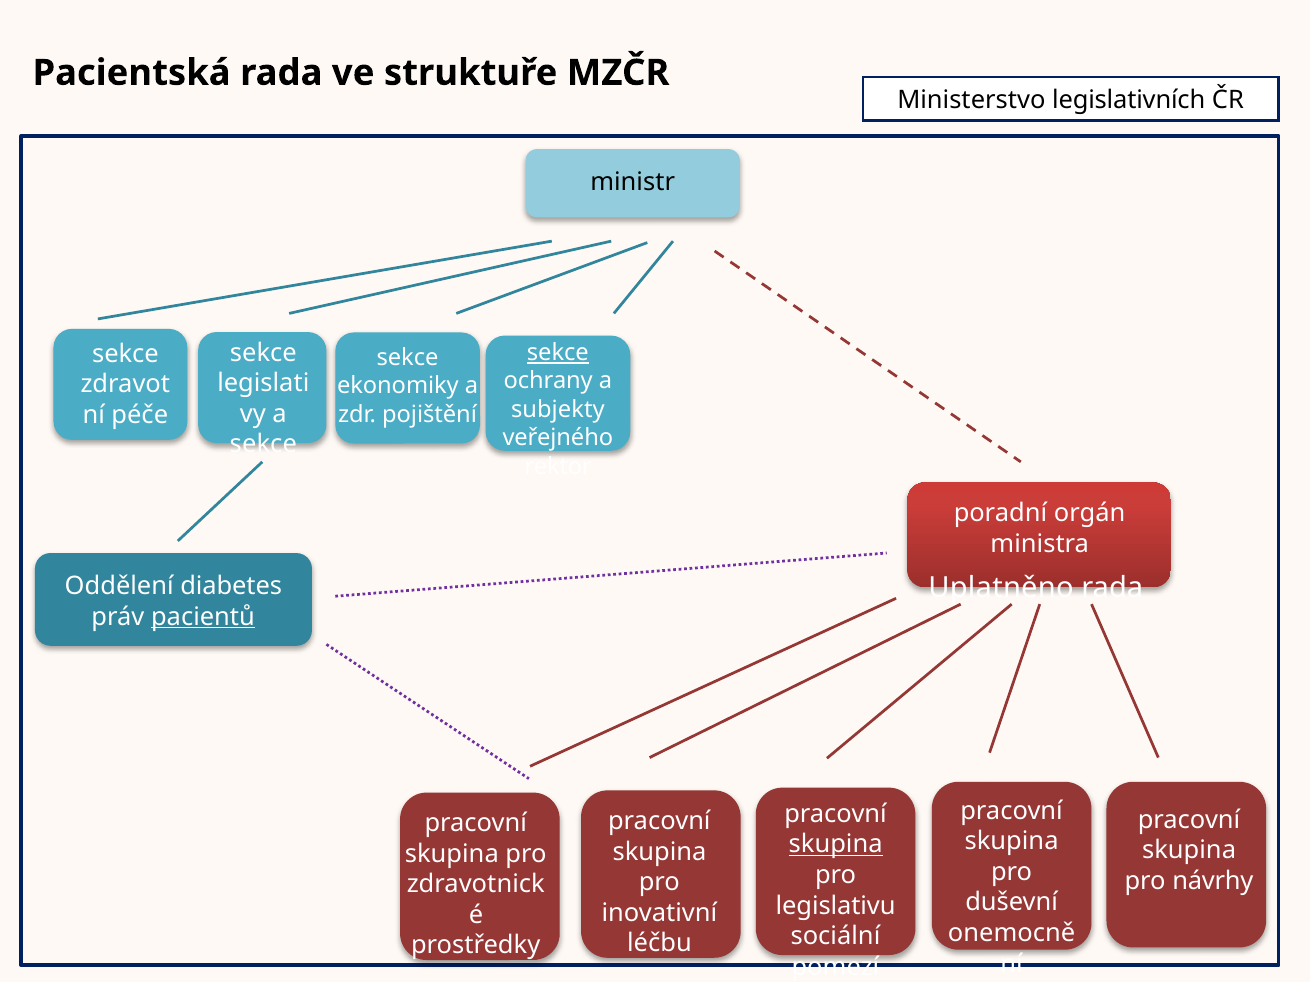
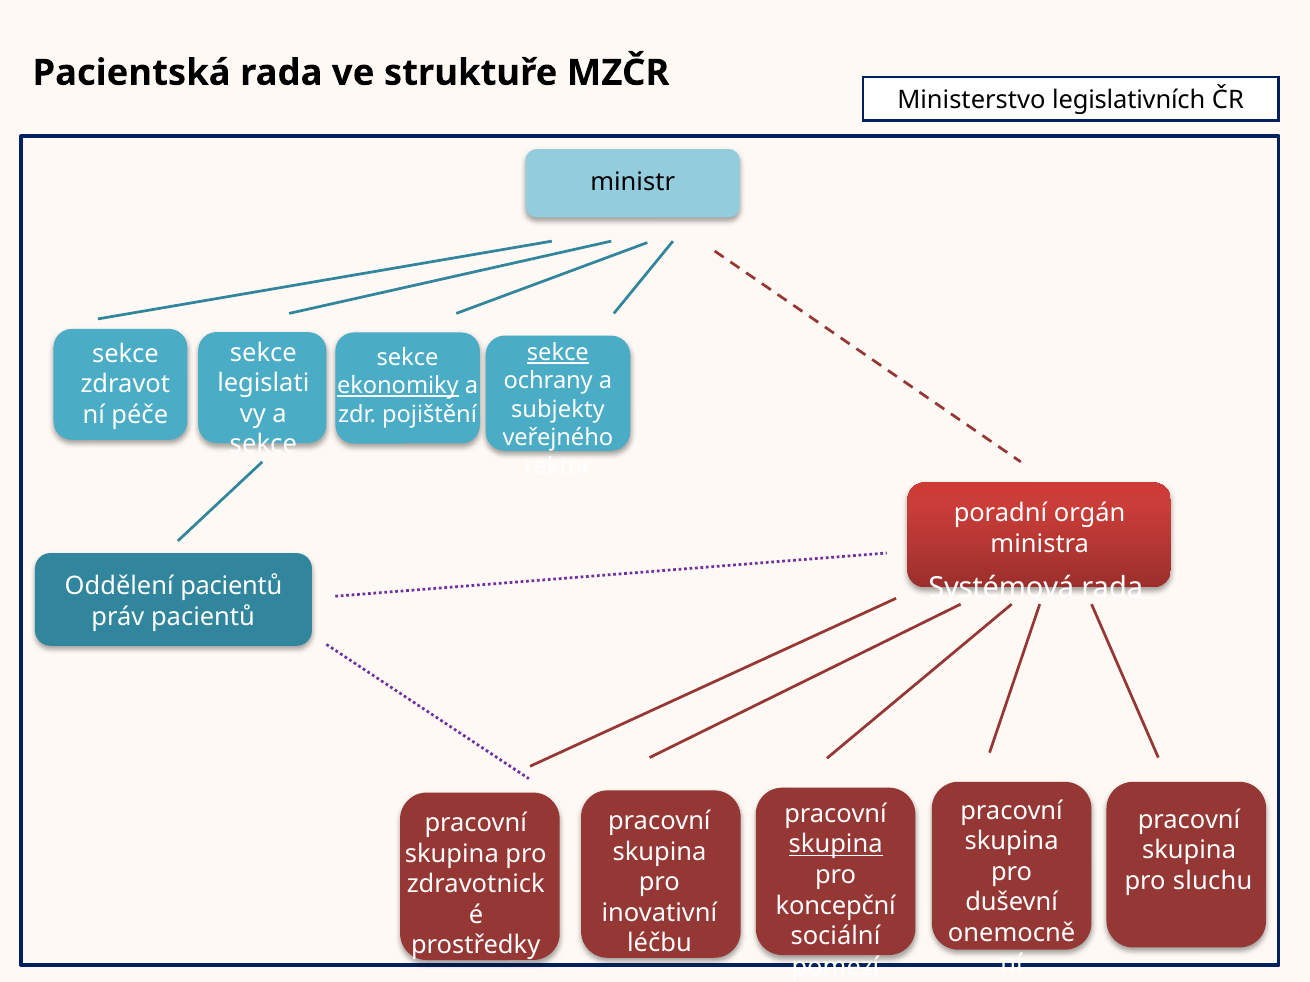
ekonomiky underline: none -> present (398, 386)
Oddělení diabetes: diabetes -> pacientů (231, 586)
Uplatněno: Uplatněno -> Systémová (1001, 588)
pacientů underline: present -> none (203, 617)
návrhy: návrhy -> sluchu (1213, 881)
legislativu: legislativu -> koncepční (836, 906)
